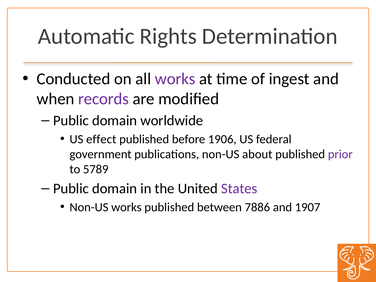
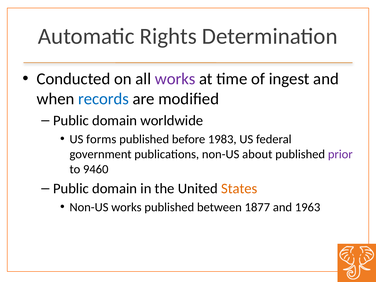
records colour: purple -> blue (104, 99)
effect: effect -> forms (101, 139)
1906: 1906 -> 1983 (222, 139)
5789: 5789 -> 9460 (96, 169)
States colour: purple -> orange (239, 189)
7886: 7886 -> 1877 (257, 207)
1907: 1907 -> 1963 (308, 207)
